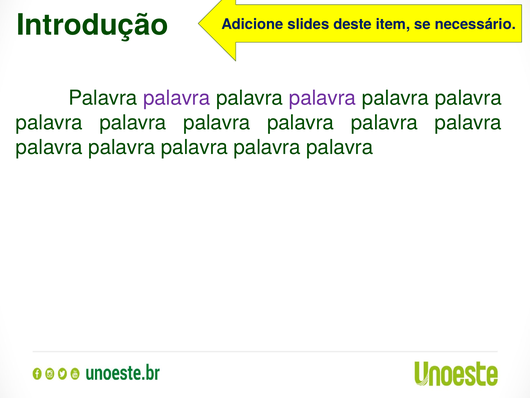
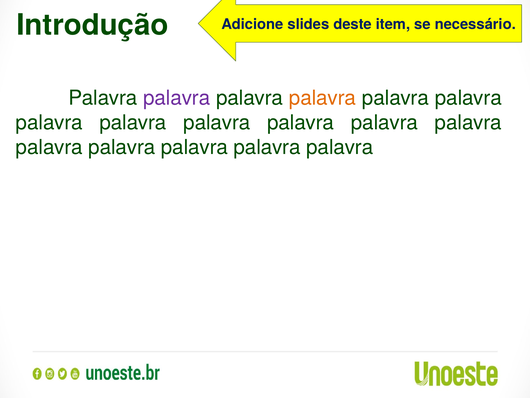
palavra colour: purple -> orange (323, 98)
